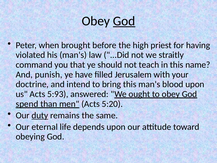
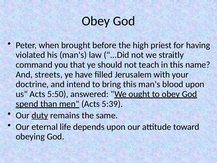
God underline: present -> none (124, 21)
punish: punish -> streets (49, 74)
5:93: 5:93 -> 5:50 (58, 94)
5:20: 5:20 -> 5:39 (112, 104)
